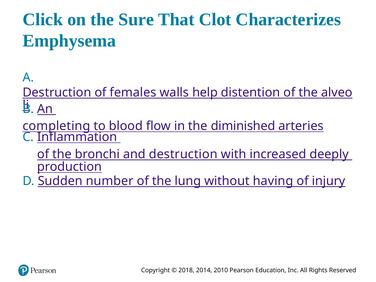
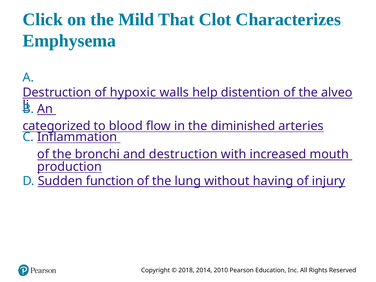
Sure: Sure -> Mild (136, 19)
females: females -> hypoxic (133, 92)
completing: completing -> categorized (57, 126)
deeply: deeply -> mouth (329, 154)
number: number -> function (110, 181)
